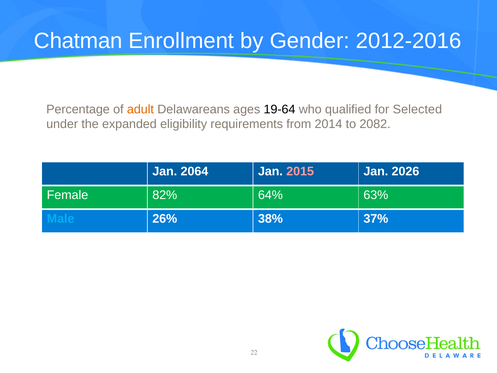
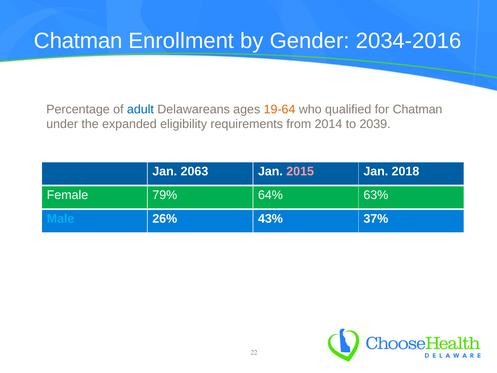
2012-2016: 2012-2016 -> 2034-2016 (409, 41)
adult colour: orange -> blue (140, 109)
19-64 colour: black -> orange (280, 109)
for Selected: Selected -> Chatman (418, 109)
2082: 2082 -> 2039 (375, 124)
2064: 2064 -> 2063 (194, 171)
2026: 2026 -> 2018 (405, 171)
82%: 82% -> 79% (165, 195)
38%: 38% -> 43% (270, 219)
